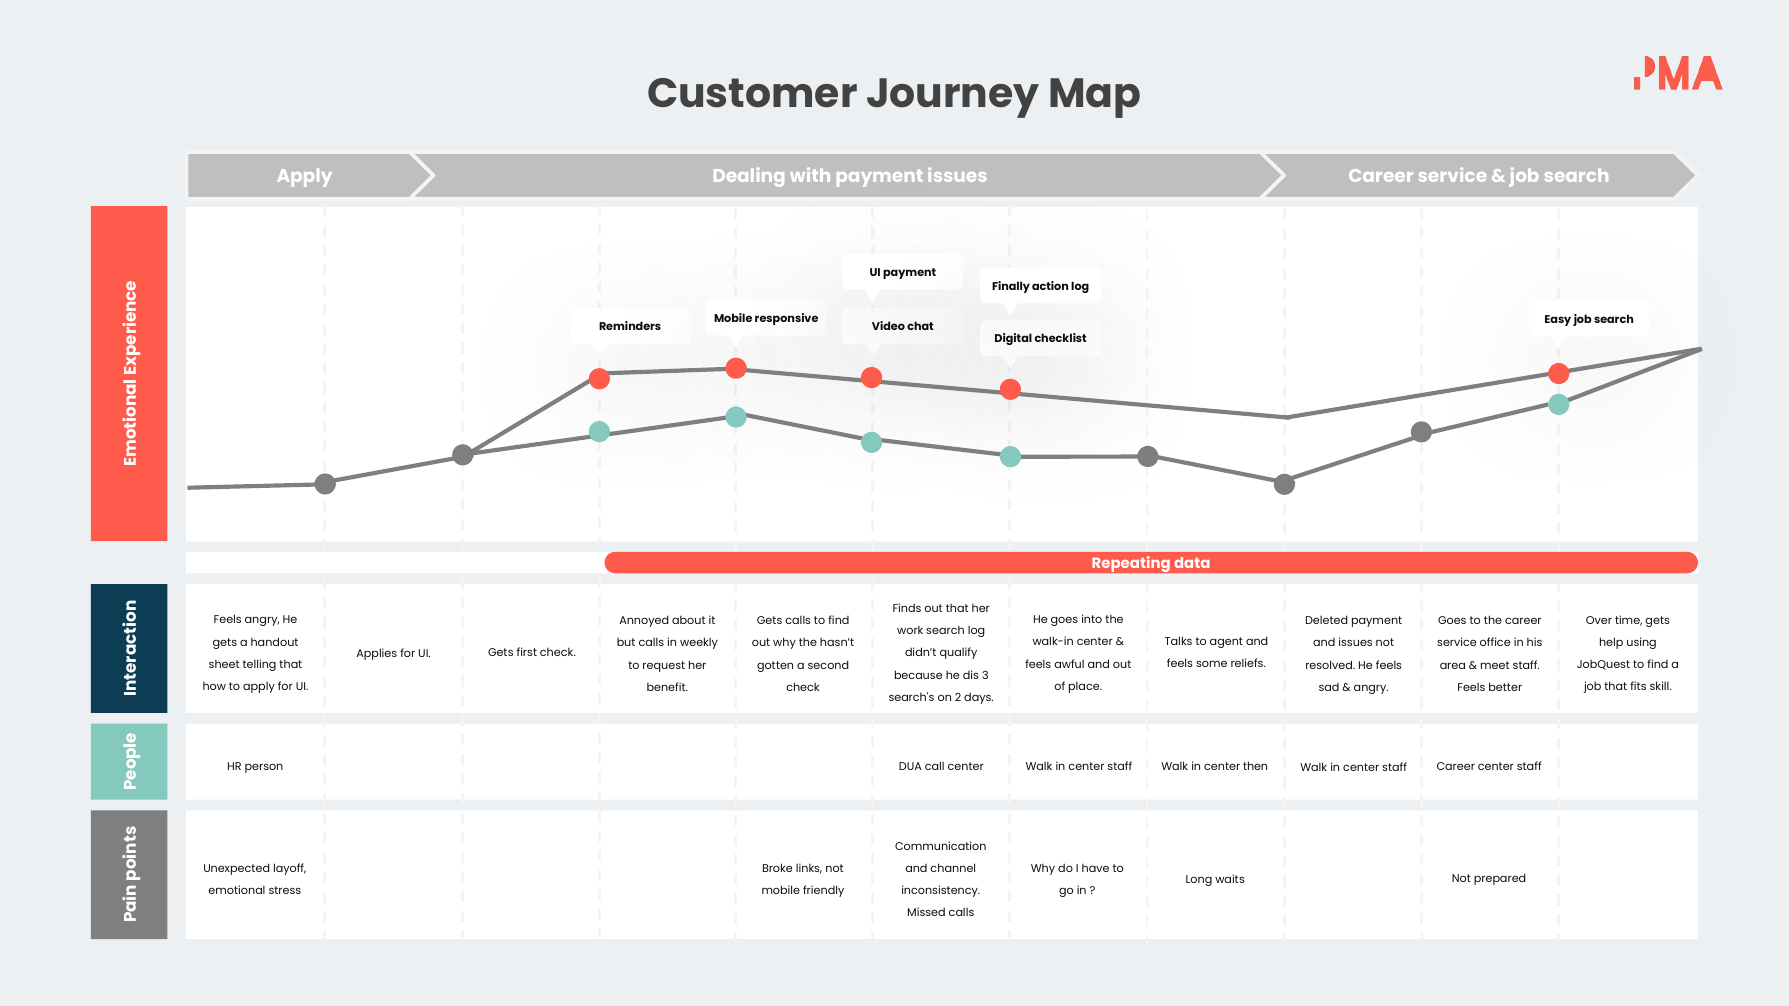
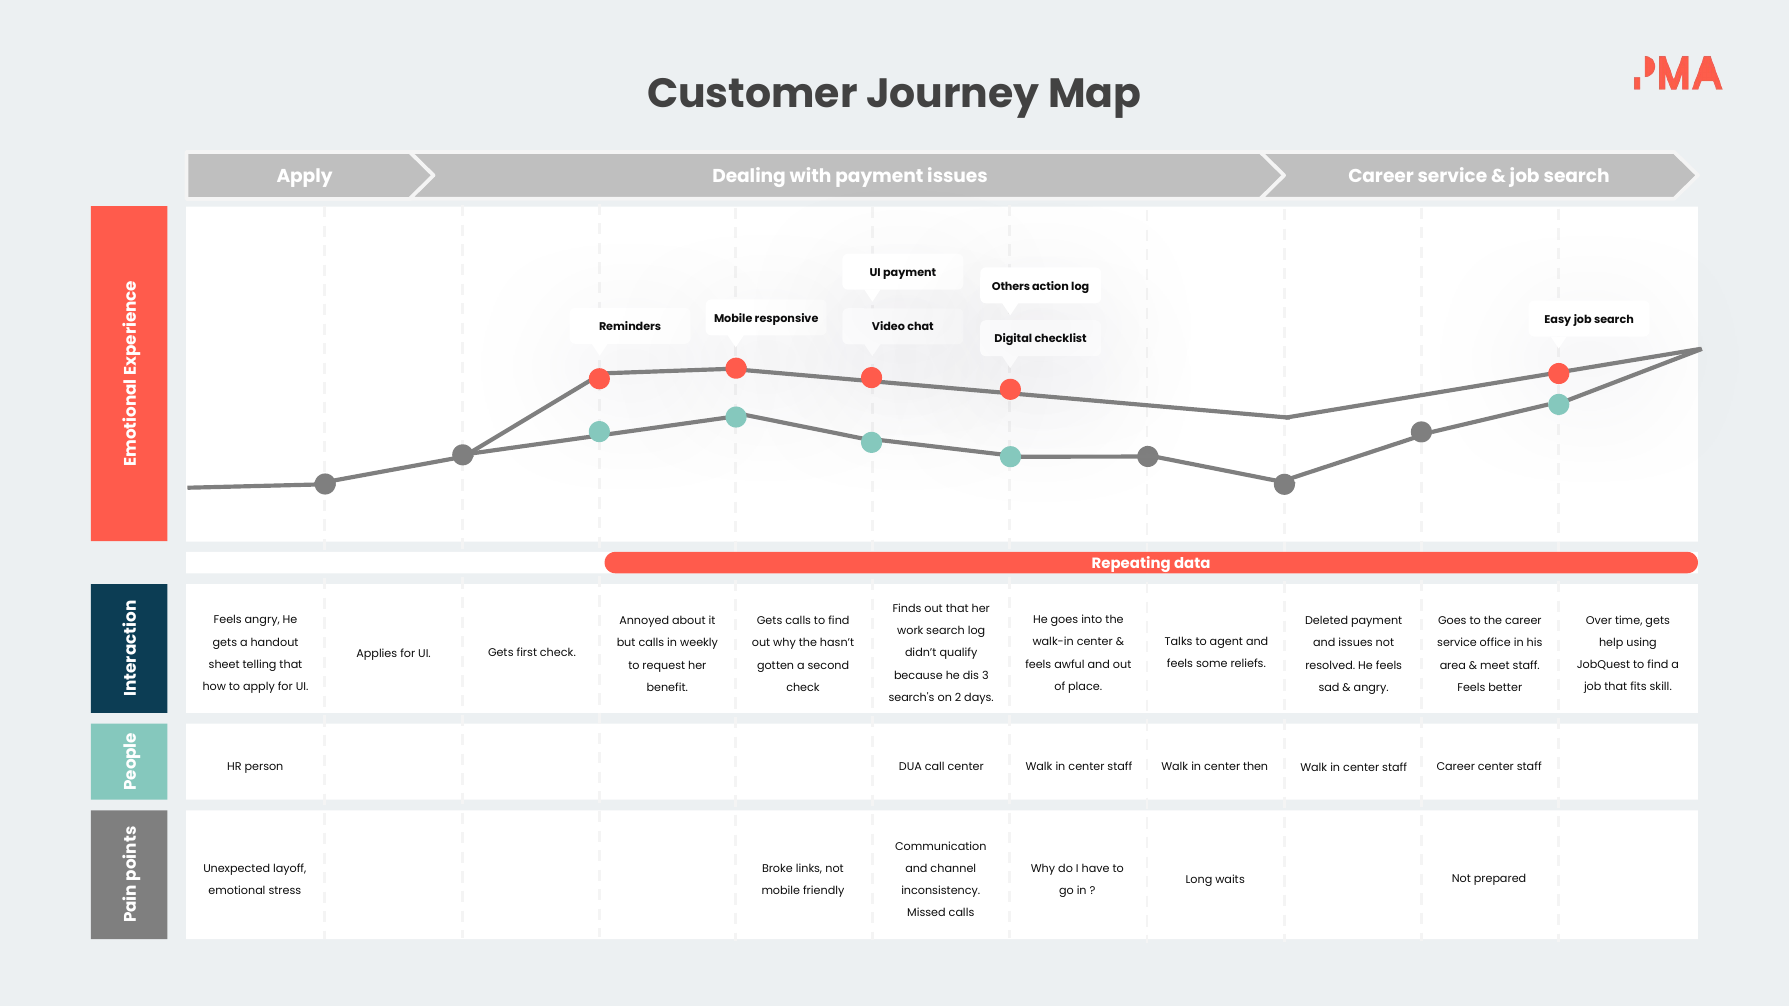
Finally: Finally -> Others (1011, 286)
